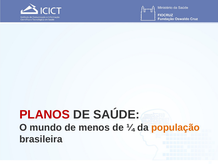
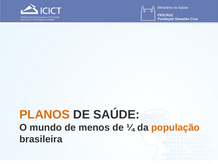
PLANOS colour: red -> orange (45, 114)
